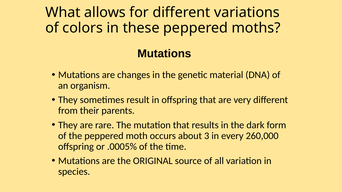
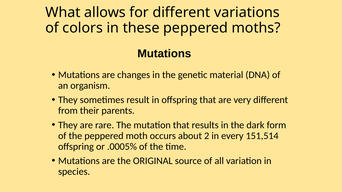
3: 3 -> 2 (207, 136)
260,000: 260,000 -> 151,514 (262, 136)
